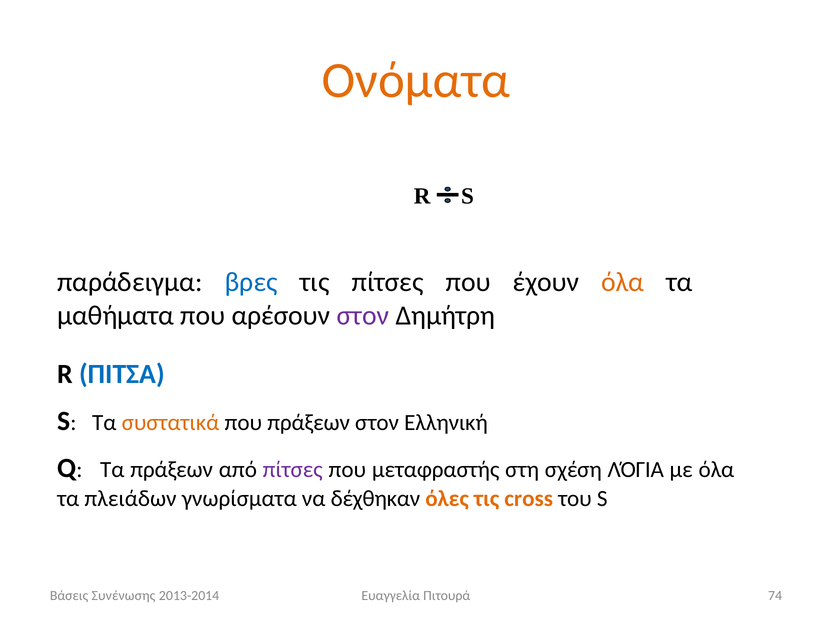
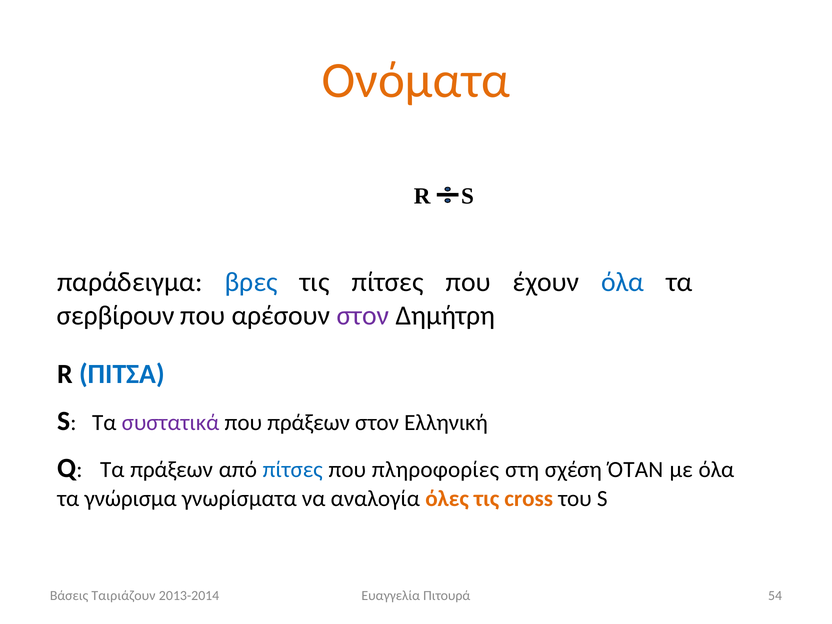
όλα colour: orange -> blue (623, 282)
μαθήματα: μαθήματα -> σερβίρουν (116, 315)
συστατικά colour: orange -> purple (171, 423)
πίτσες colour: purple -> blue (293, 470)
μεταφραστής: μεταφραστής -> πληροφορίες (436, 470)
ΛΌΓΙΑ: ΛΌΓΙΑ -> ΌΤΑΝ (636, 470)
πλειάδων: πλειάδων -> γνώρισμα (131, 498)
δέχθηκαν: δέχθηκαν -> αναλογία (375, 498)
Συνένωσης: Συνένωσης -> Ταιριάζουν (123, 596)
74: 74 -> 54 (775, 596)
